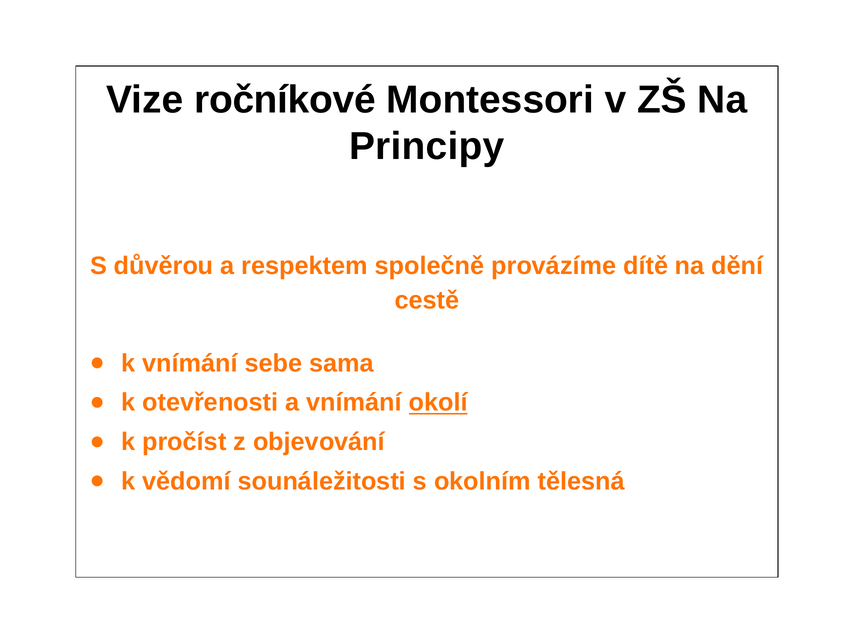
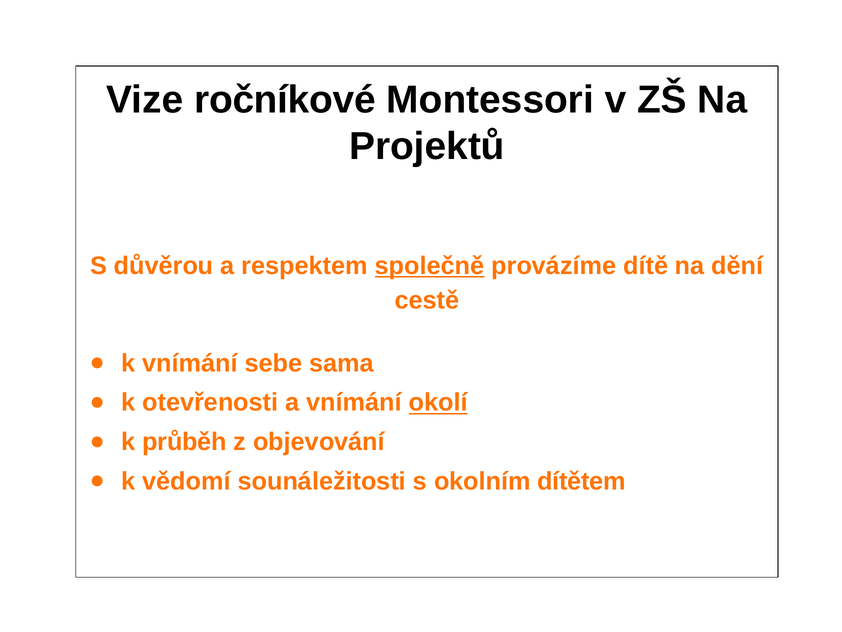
Principy: Principy -> Projektů (427, 146)
společně underline: none -> present (430, 266)
pročíst: pročíst -> průběh (184, 442)
tělesná: tělesná -> dítětem (581, 481)
